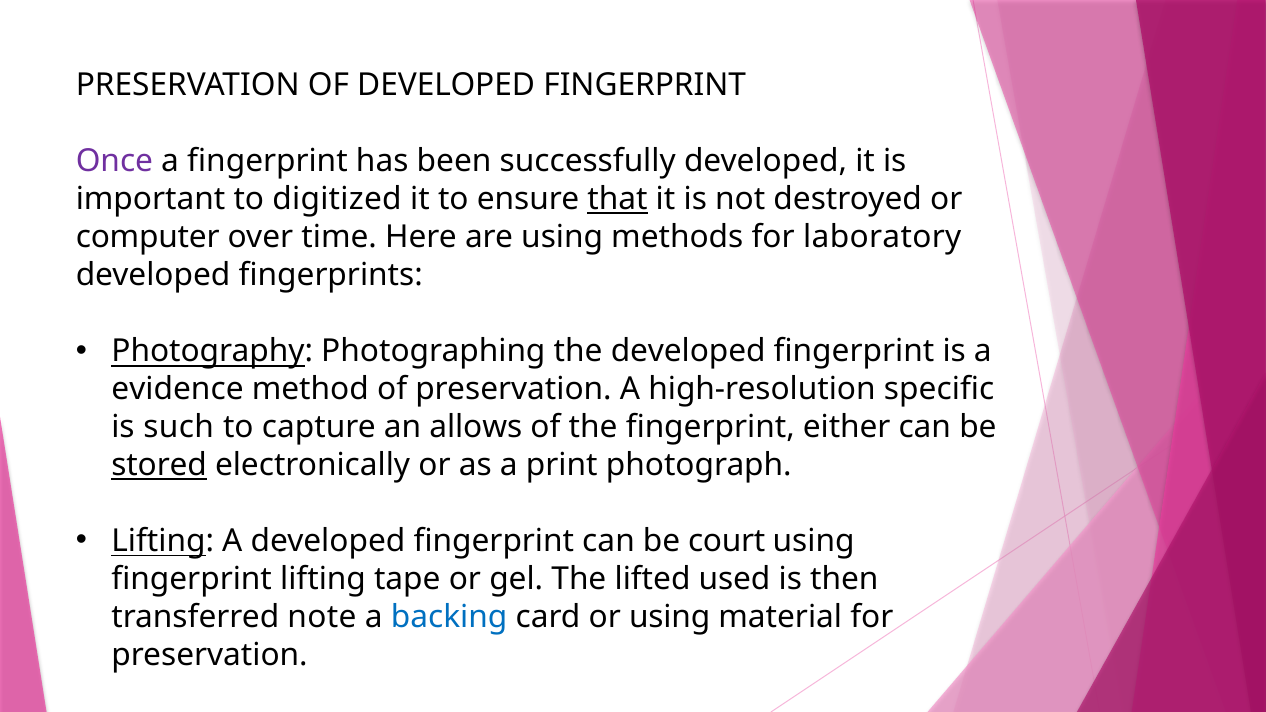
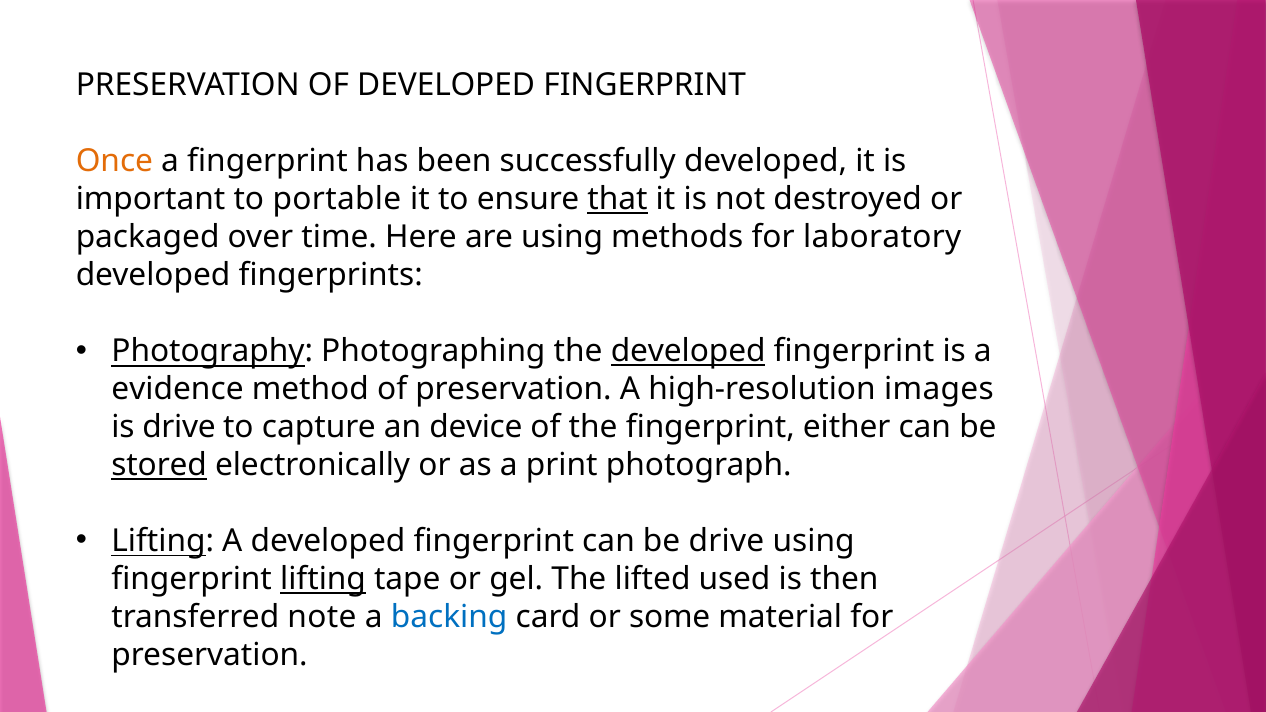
Once colour: purple -> orange (114, 162)
digitized: digitized -> portable (337, 199)
computer: computer -> packaged (148, 237)
developed underline: none -> present (688, 351)
specific: specific -> images (939, 389)
is such: such -> drive (179, 427)
allows: allows -> device (476, 427)
be court: court -> drive (726, 541)
lifting underline: none -> present (323, 579)
or using: using -> some (670, 617)
